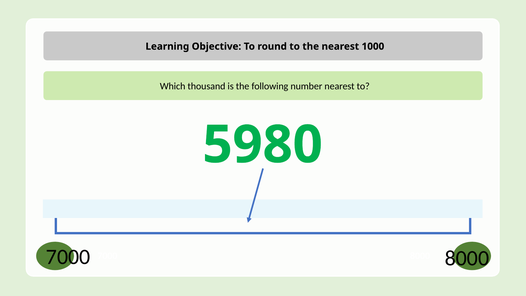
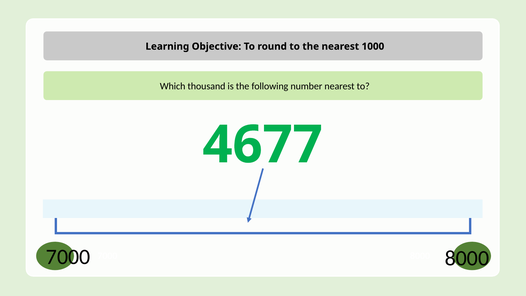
5980: 5980 -> 4677 (263, 145)
